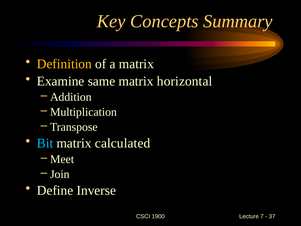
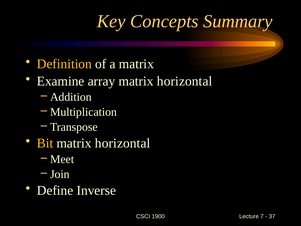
same: same -> array (102, 81)
Bit colour: light blue -> yellow (45, 143)
calculated: calculated -> horizontal (123, 143)
